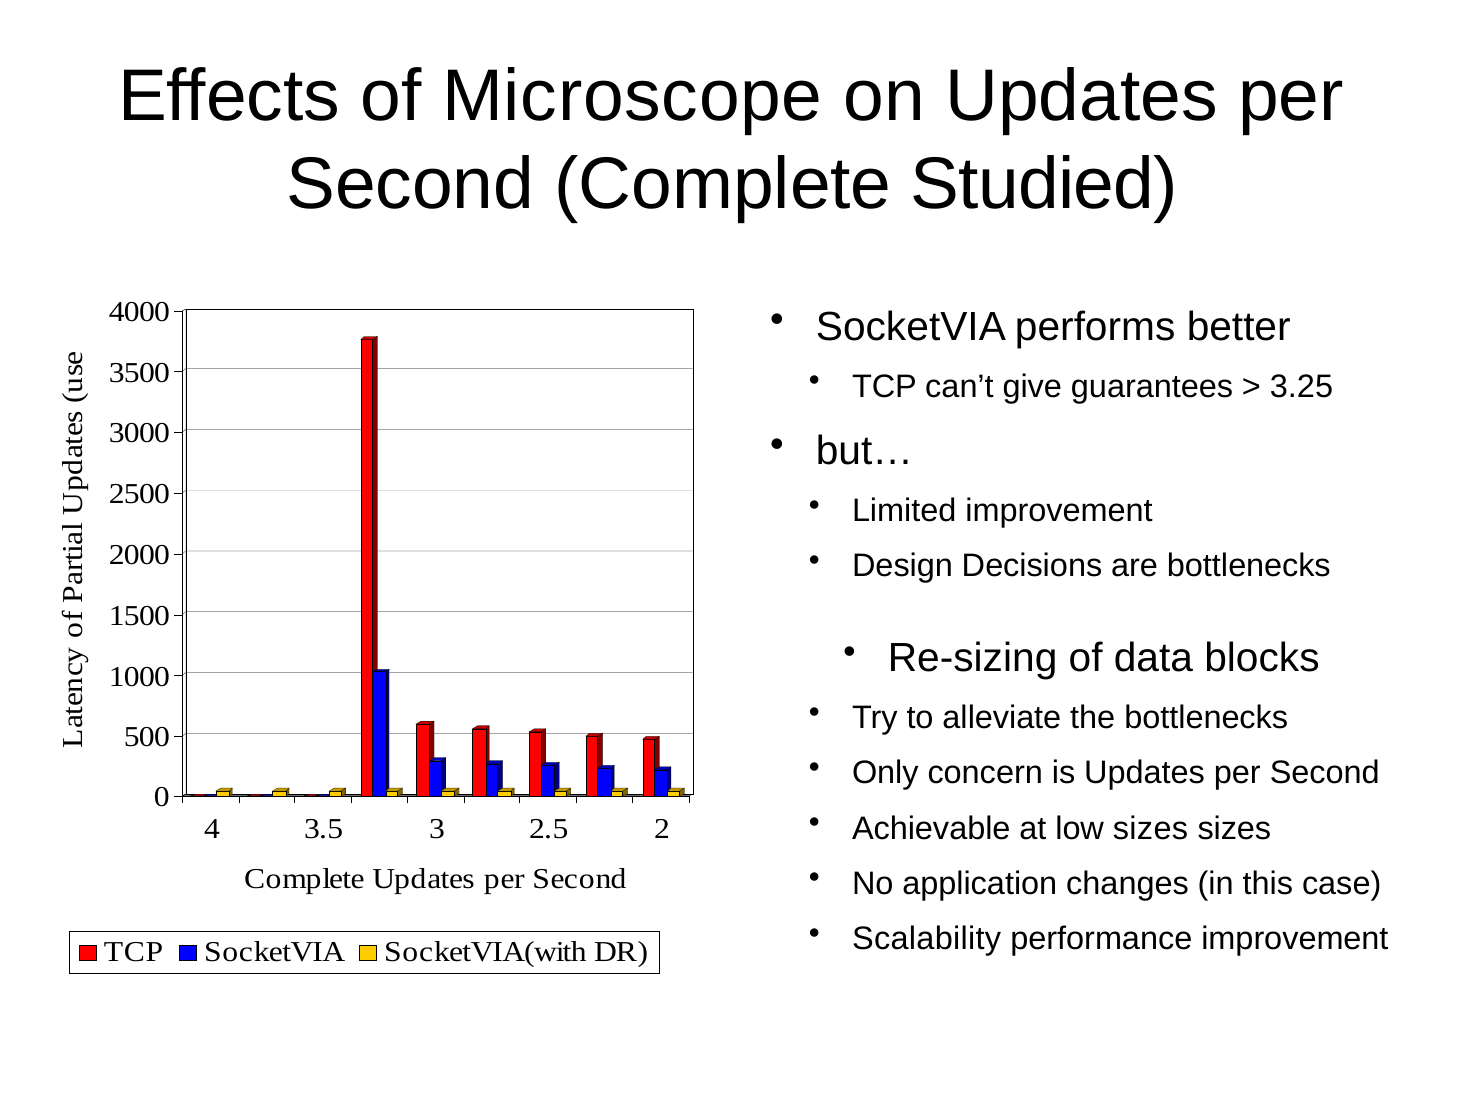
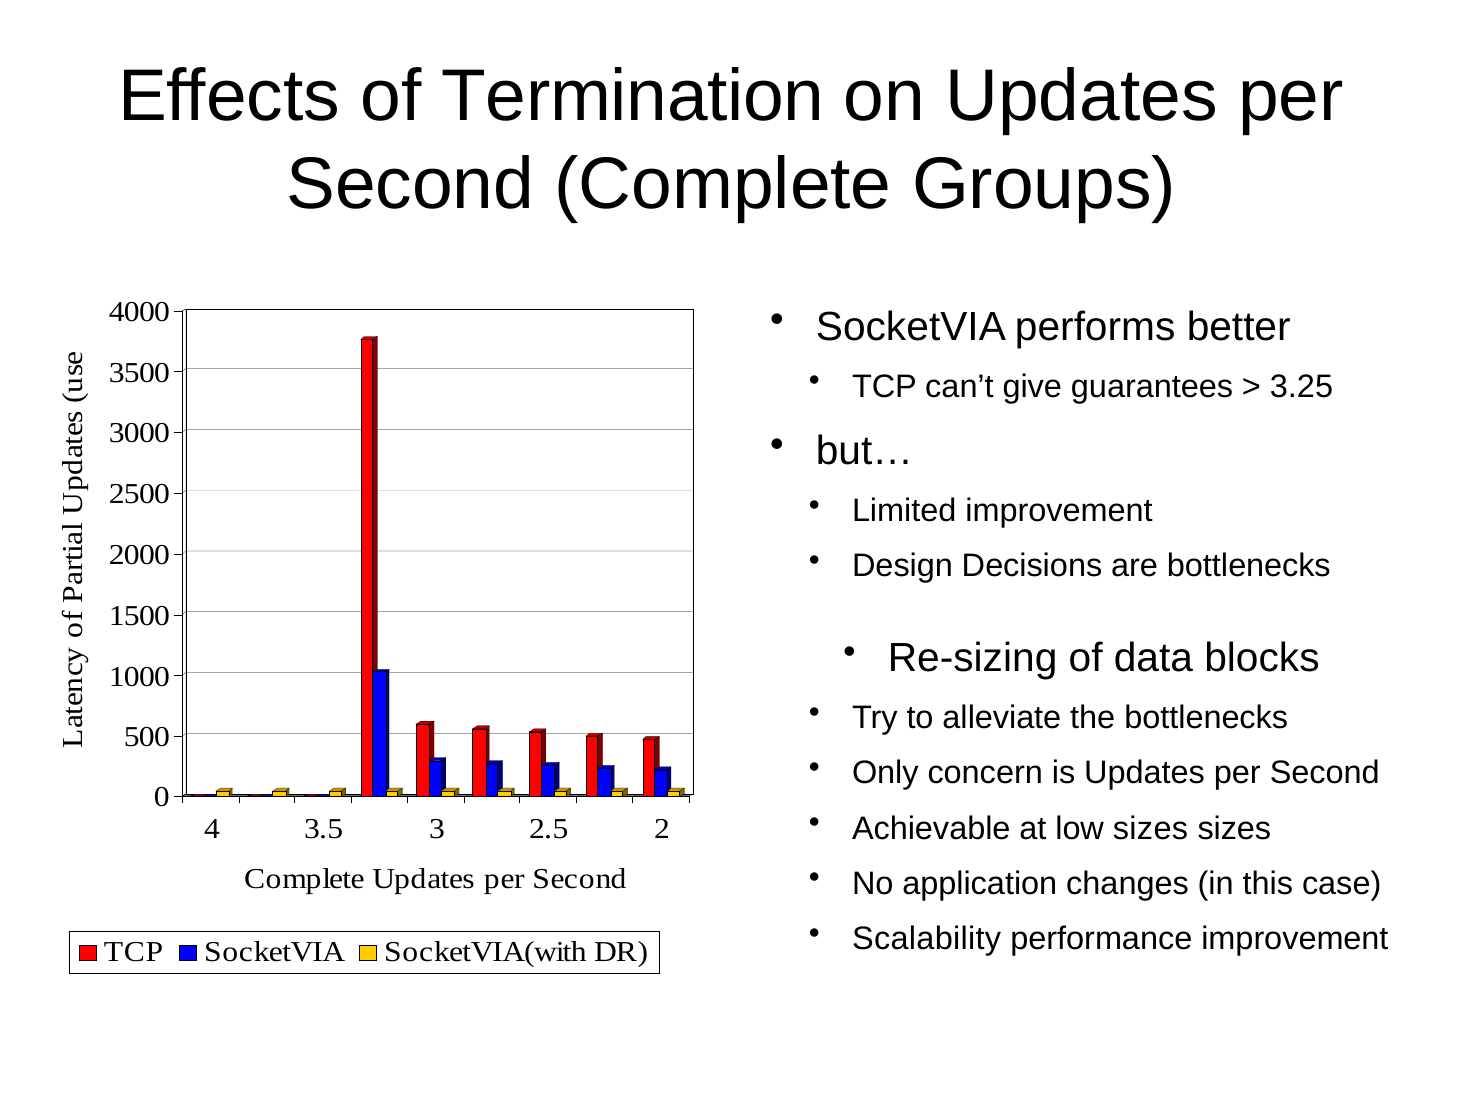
Microscope: Microscope -> Termination (633, 97)
Studied: Studied -> Groups (1044, 184)
